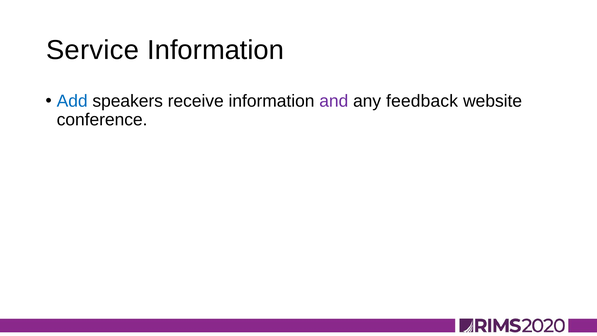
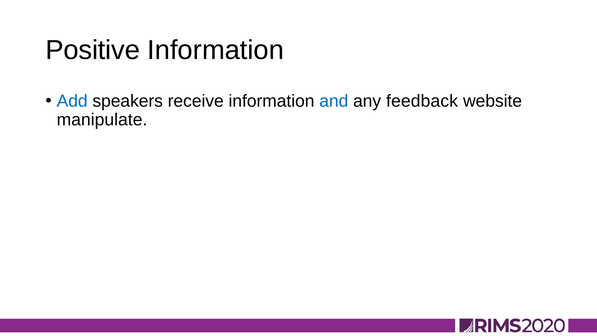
Service: Service -> Positive (93, 50)
and colour: purple -> blue (334, 101)
conference: conference -> manipulate (102, 120)
